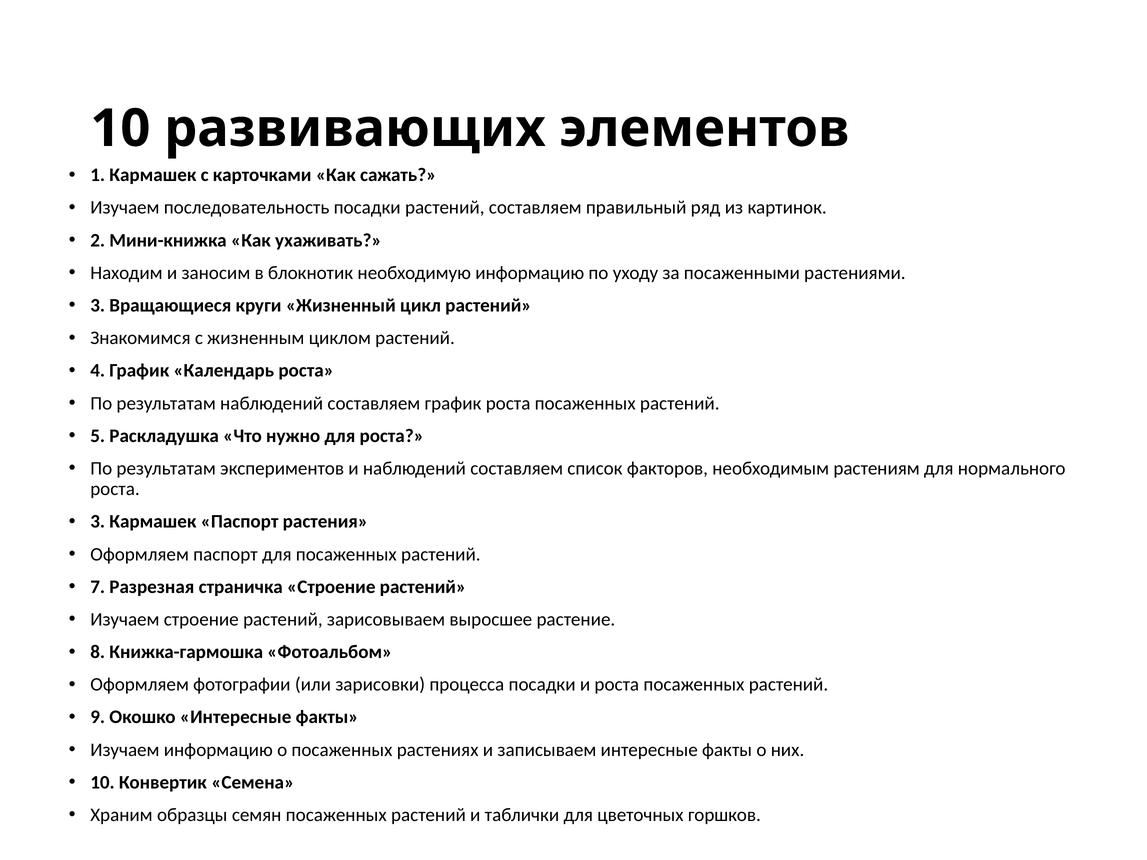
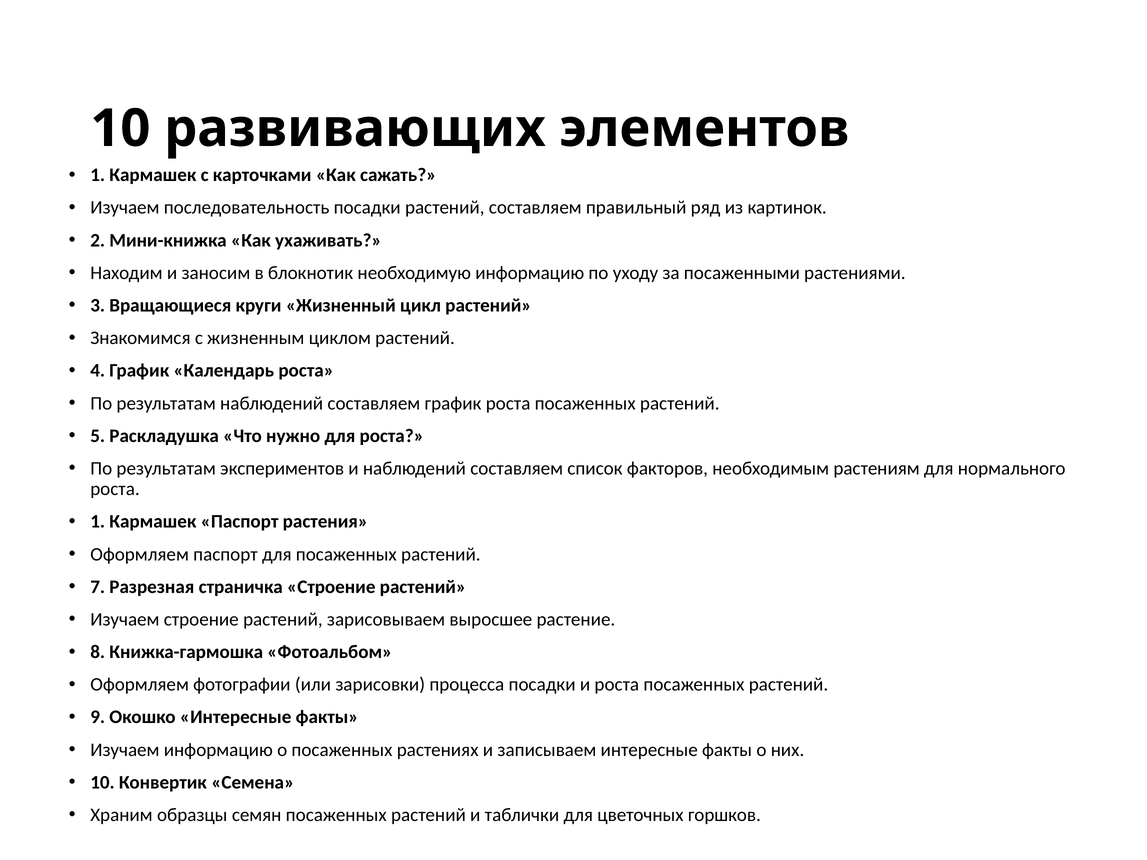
3: 3 -> 1 (98, 522)
